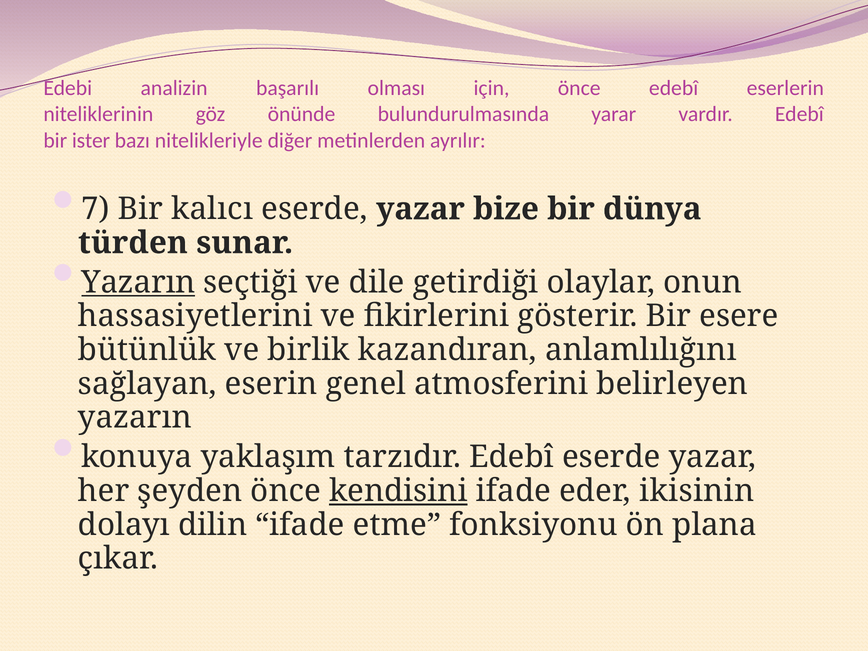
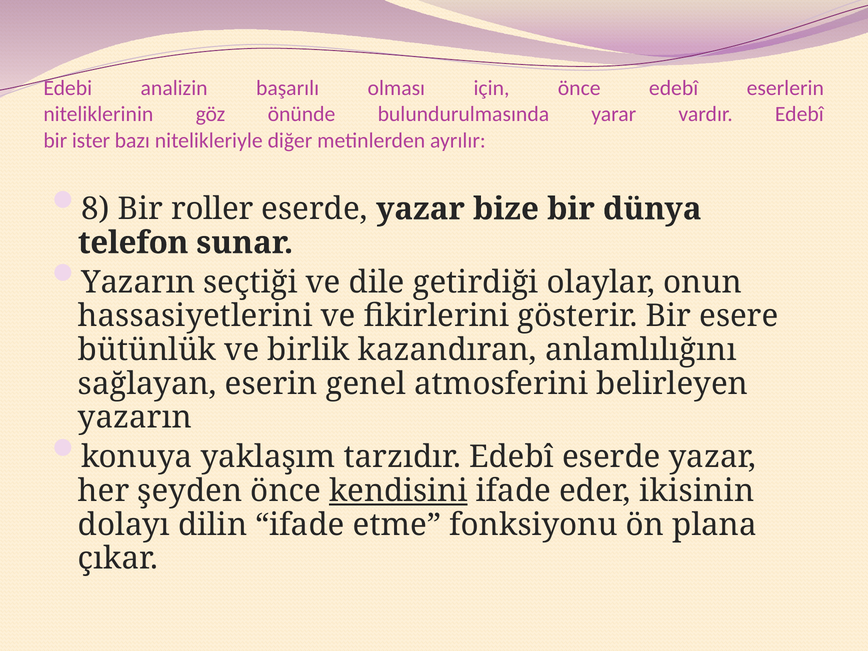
7: 7 -> 8 (95, 209)
kalıcı: kalıcı -> roller (212, 209)
türden: türden -> telefon (133, 243)
Yazarın underline: present -> none (138, 282)
